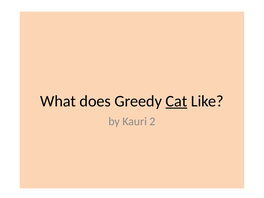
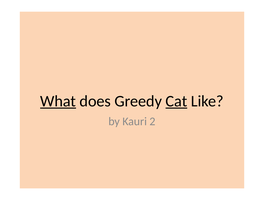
What underline: none -> present (58, 101)
